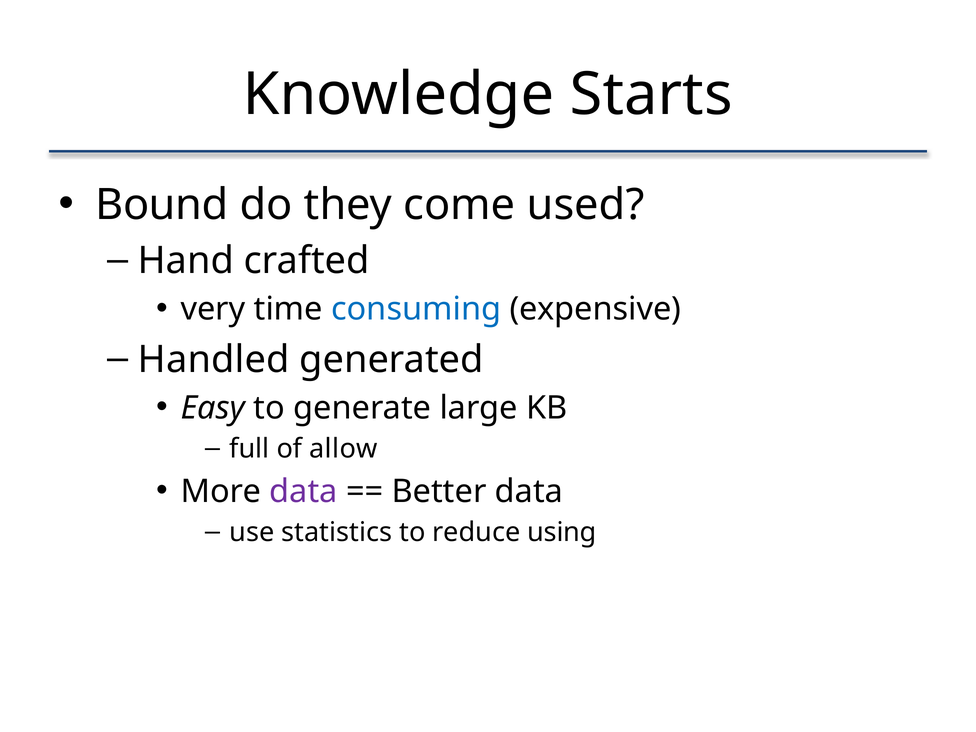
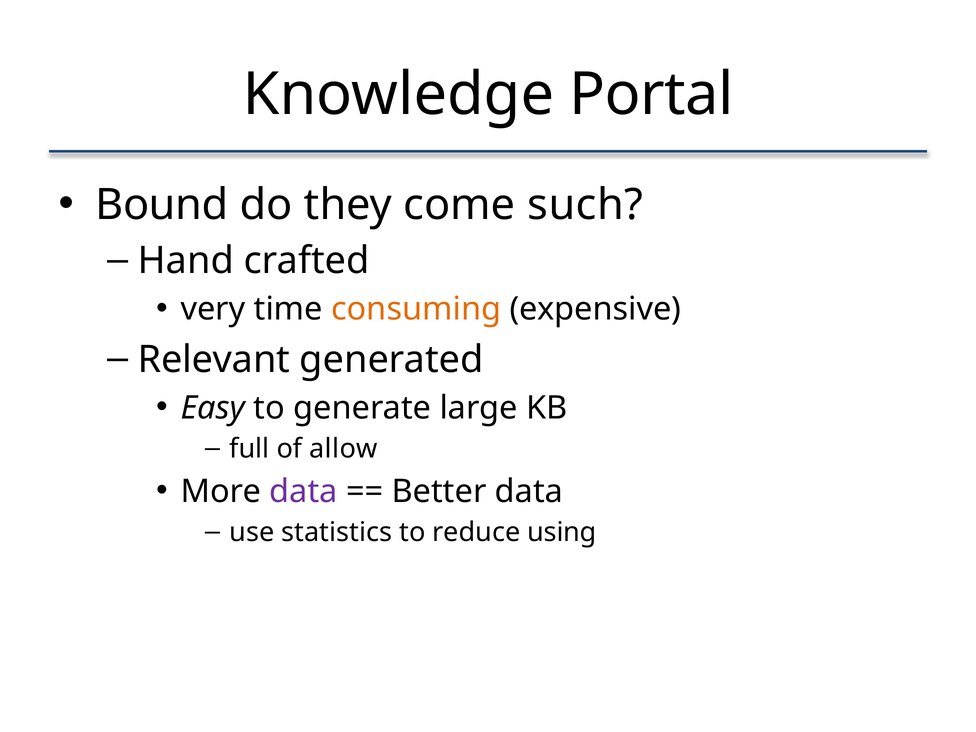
Starts: Starts -> Portal (652, 94)
used: used -> such (585, 205)
consuming colour: blue -> orange (416, 309)
Handled: Handled -> Relevant (214, 360)
